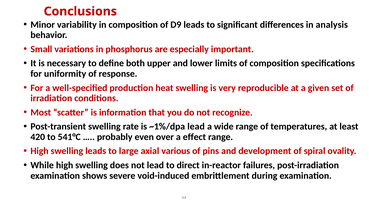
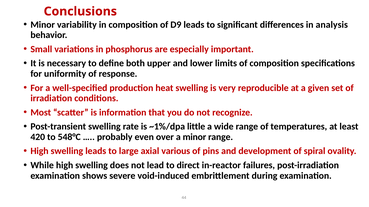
~1%/dpa lead: lead -> little (196, 127)
541°C: 541°C -> 548°C (69, 137)
a effect: effect -> minor (194, 137)
